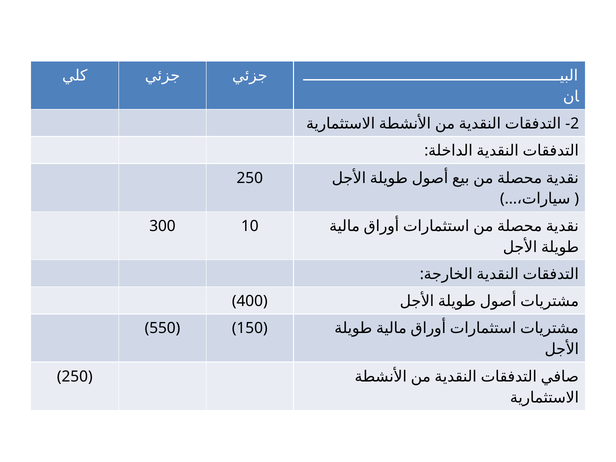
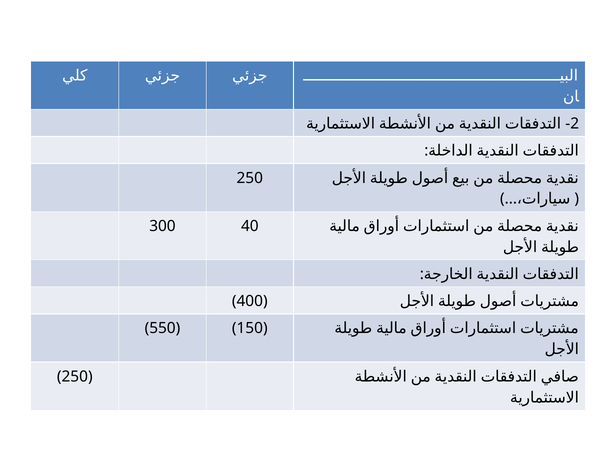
10: 10 -> 40 (250, 226)
